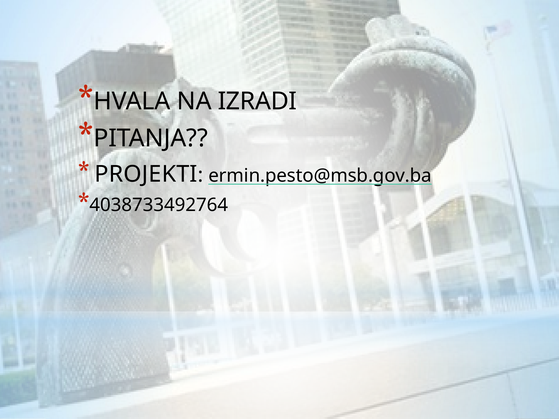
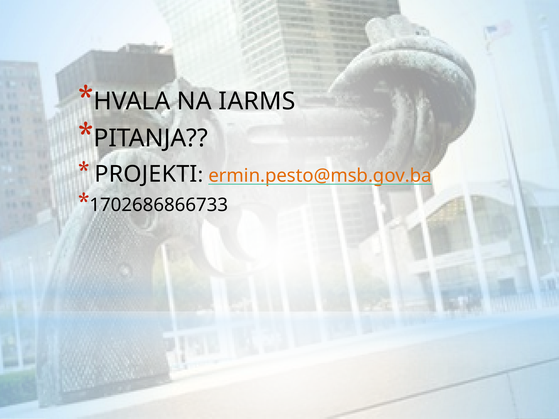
IZRADI: IZRADI -> IARMS (257, 101)
ermin.pesto@msb.gov.ba colour: black -> orange (320, 176)
4038733492764: 4038733492764 -> 1702686866733 (159, 205)
